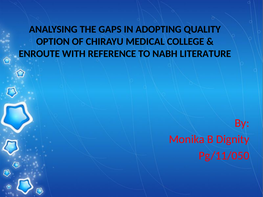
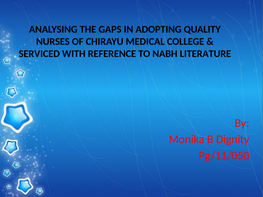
OPTION: OPTION -> NURSES (53, 42)
ENROUTE: ENROUTE -> SERVICED (39, 54)
